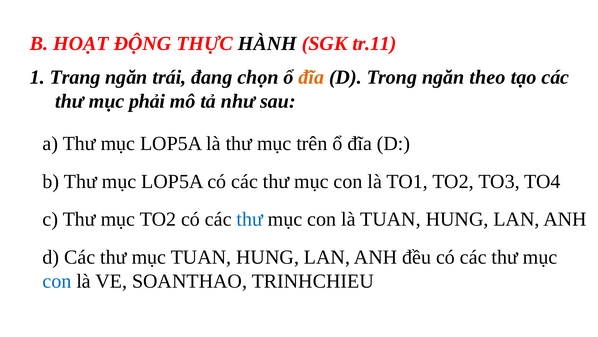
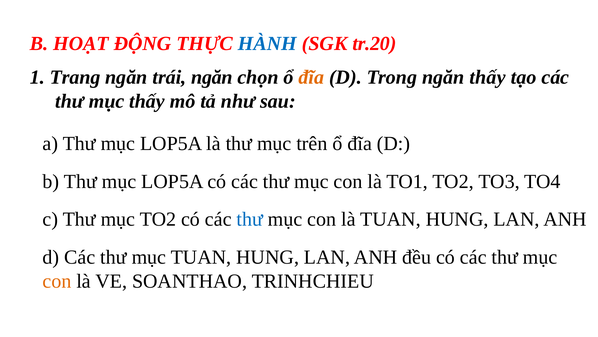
HÀNH colour: black -> blue (267, 43)
tr.11: tr.11 -> tr.20 (374, 43)
trái đang: đang -> ngăn (212, 77)
ngăn theo: theo -> thấy (488, 77)
mục phải: phải -> thấy (147, 101)
con colour: blue -> orange (57, 281)
